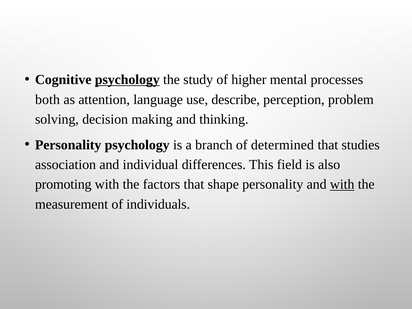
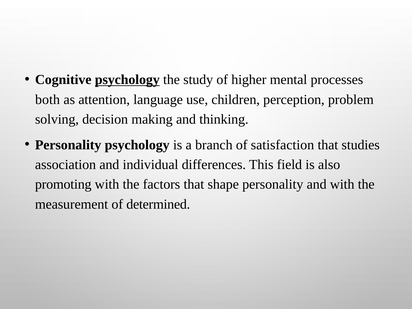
describe: describe -> children (236, 100)
determined: determined -> satisfaction (282, 145)
with underline: present -> none (342, 184)
individuals: individuals -> determined (158, 204)
